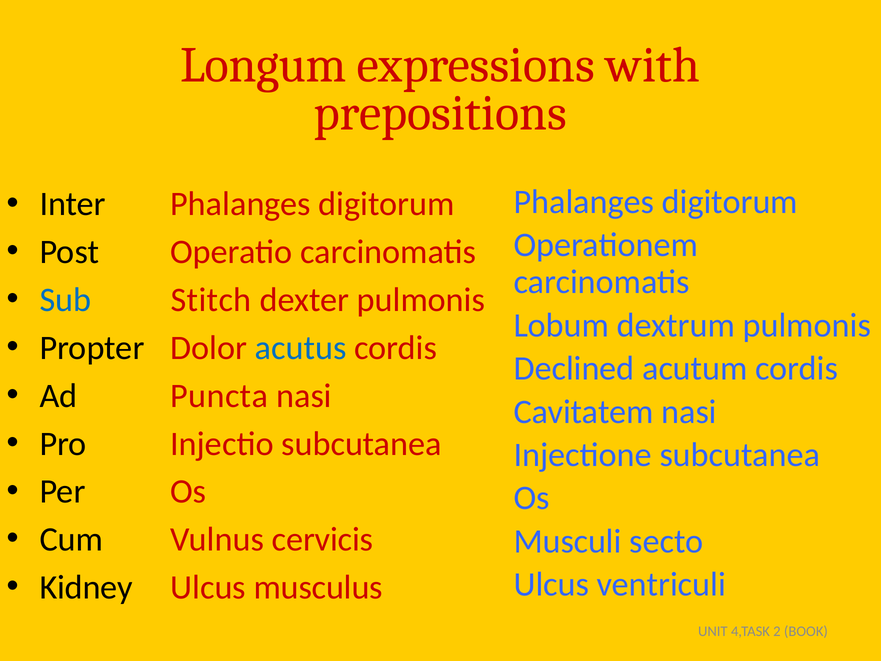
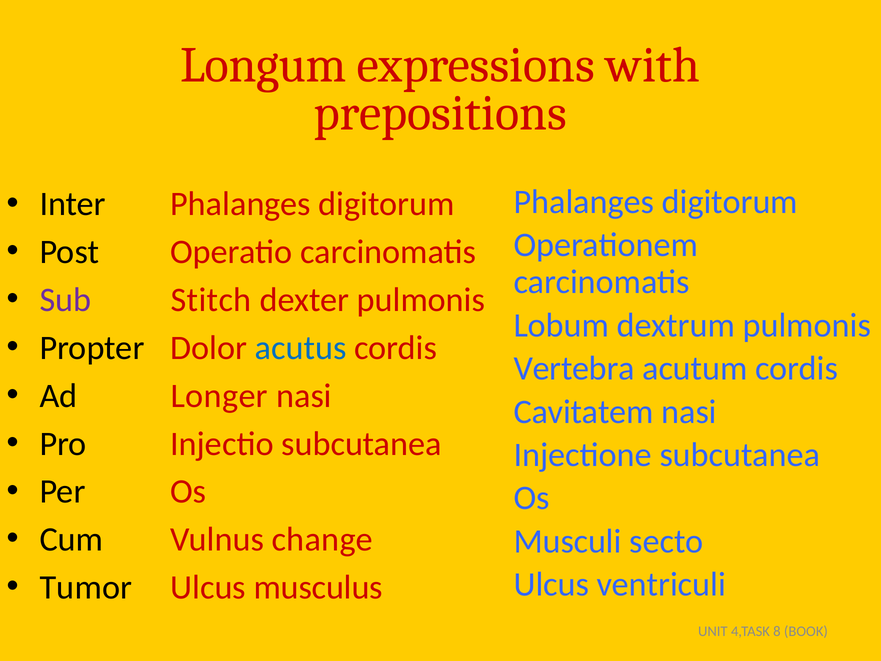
Sub colour: blue -> purple (65, 300)
Declined: Declined -> Vertebra (574, 368)
Puncta: Puncta -> Longer (219, 396)
cervicis: cervicis -> change (322, 539)
Kidney: Kidney -> Tumor (86, 587)
2: 2 -> 8 (777, 631)
